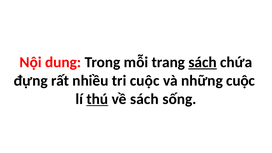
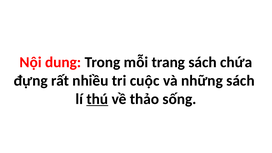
sách underline: present -> none (203, 62)
những cuộc: cuộc -> sách (240, 81)
về sách: sách -> thảo (144, 99)
